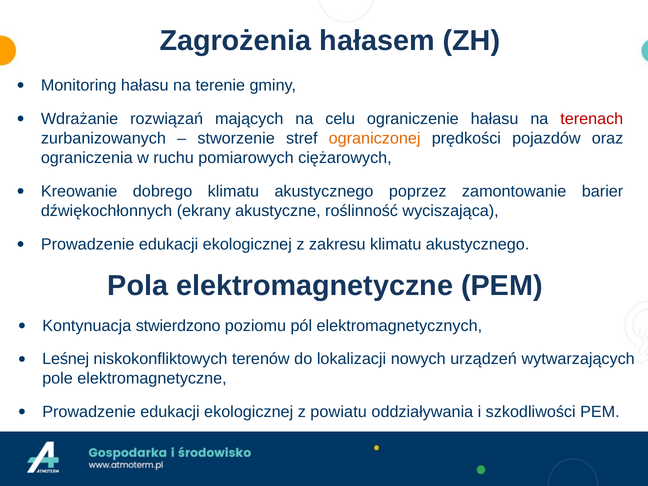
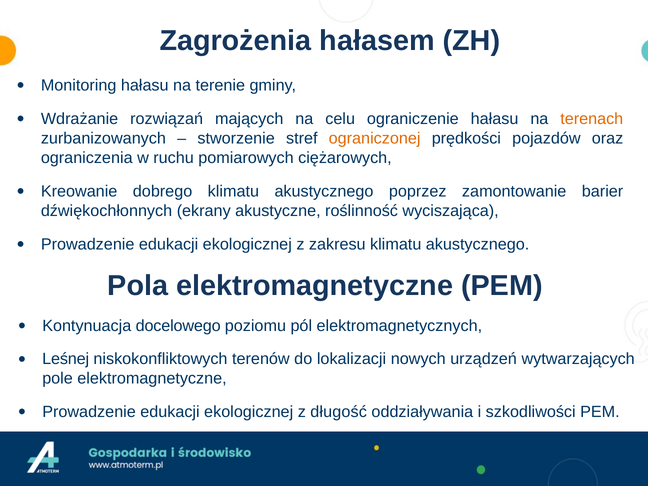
terenach colour: red -> orange (592, 119)
stwierdzono: stwierdzono -> docelowego (178, 326)
powiatu: powiatu -> długość (339, 412)
